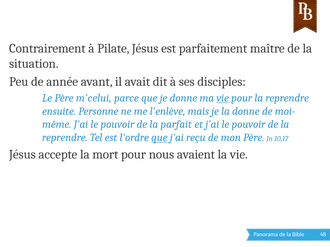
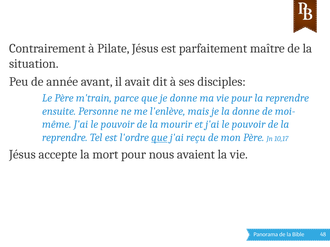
m'celui: m'celui -> m'train (94, 98)
vie underline: present -> none (223, 98)
parfait: parfait -> mourir (176, 125)
